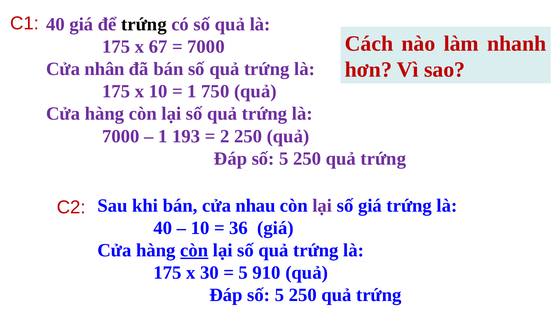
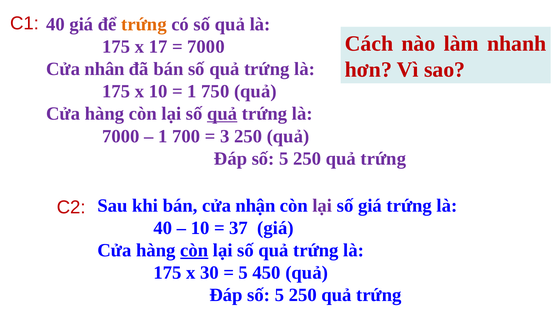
trứng colour: black -> orange (144, 24)
67: 67 -> 17 (158, 47)
quả underline: none -> present (222, 114)
193: 193 -> 700 (186, 136)
2: 2 -> 3 (225, 136)
nhau: nhau -> nhận (256, 206)
36: 36 -> 37 (239, 228)
910: 910 -> 450 (267, 273)
